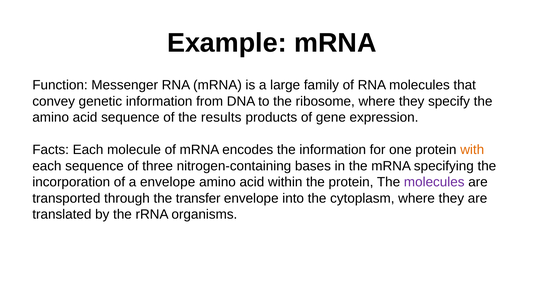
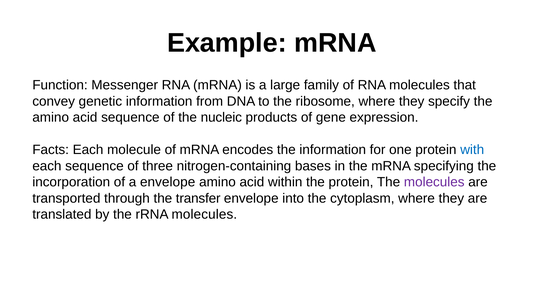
results: results -> nucleic (221, 118)
with colour: orange -> blue (472, 150)
rRNA organisms: organisms -> molecules (204, 215)
